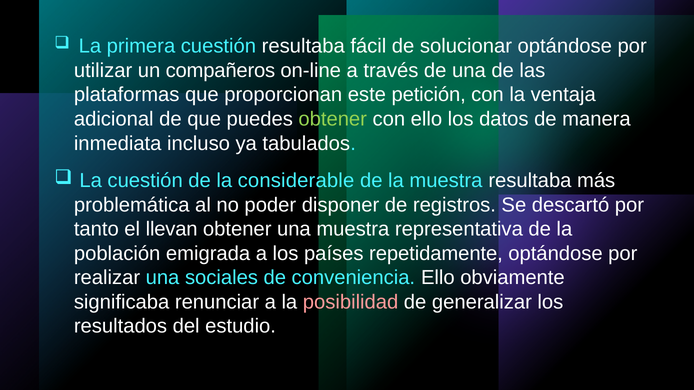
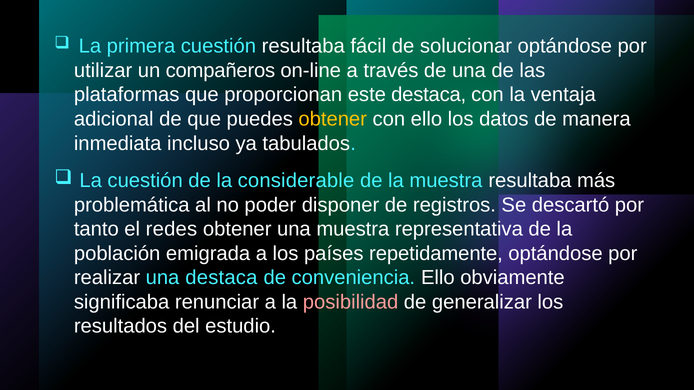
este petición: petición -> destaca (429, 95)
obtener colour: light green -> yellow (333, 119)
llevan: llevan -> redes (171, 229)
una sociales: sociales -> destaca (221, 278)
